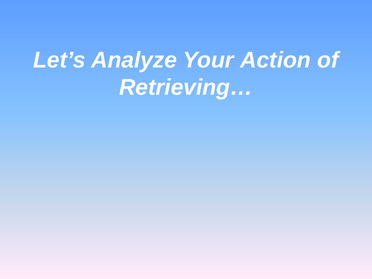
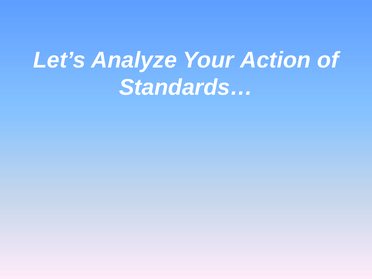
Retrieving…: Retrieving… -> Standards… (186, 87)
